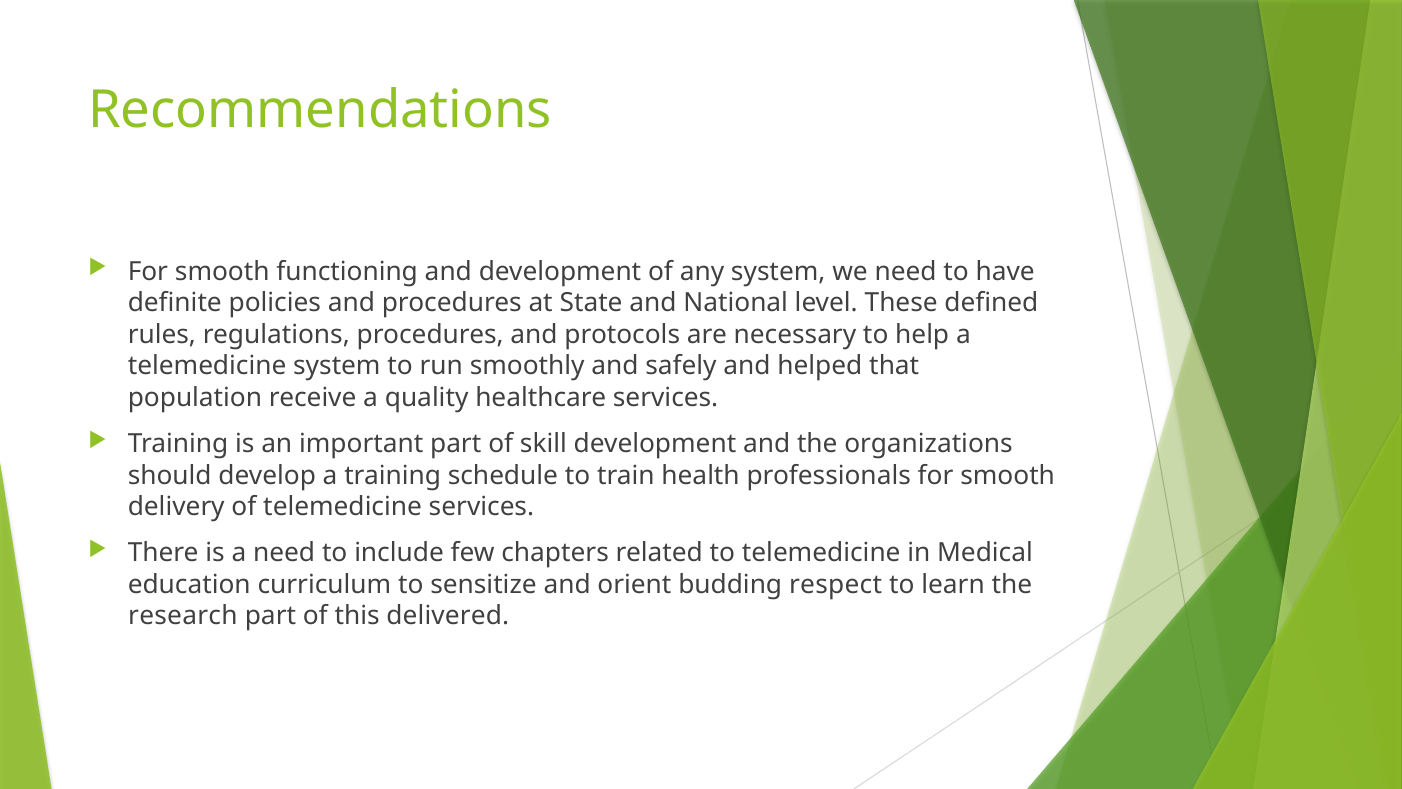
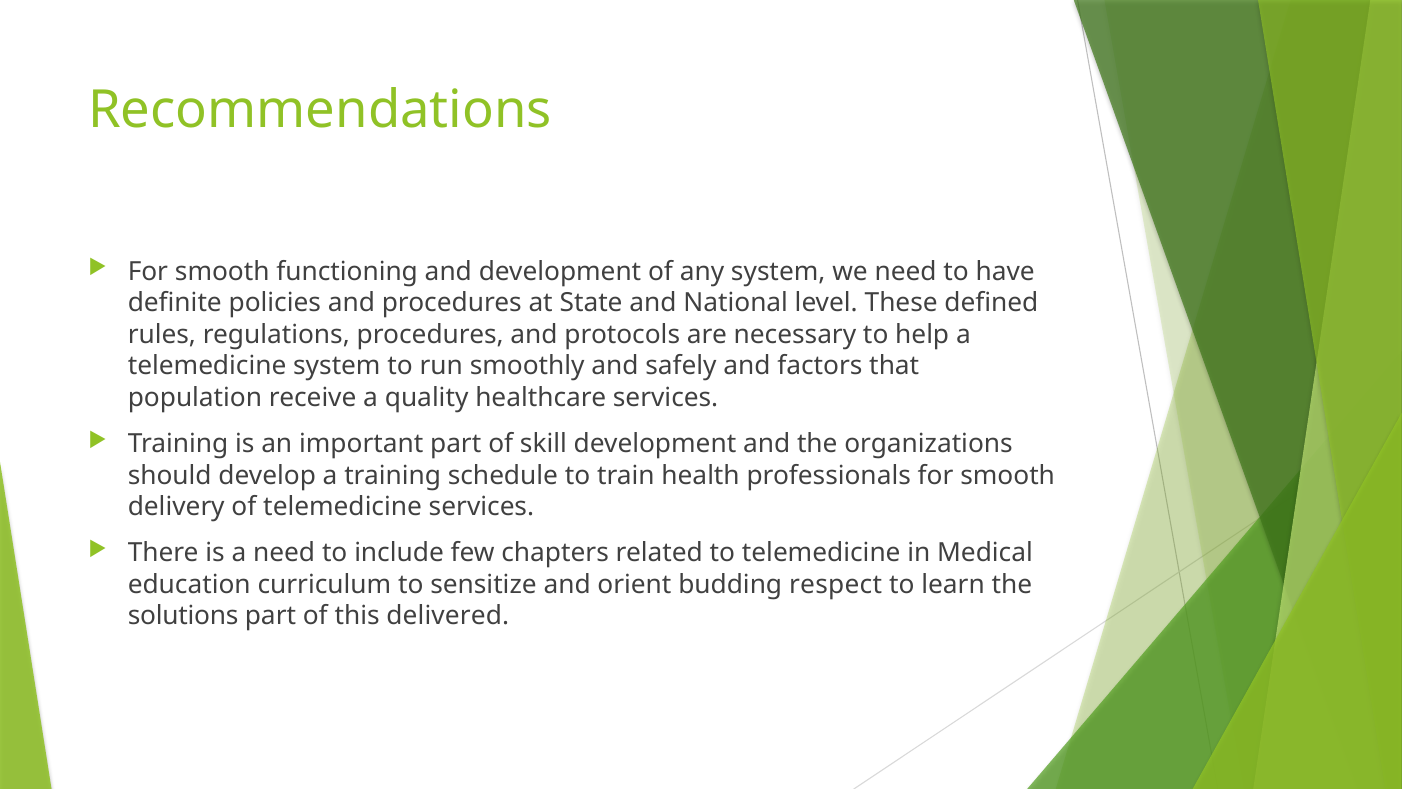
helped: helped -> factors (820, 366)
research: research -> solutions (183, 616)
